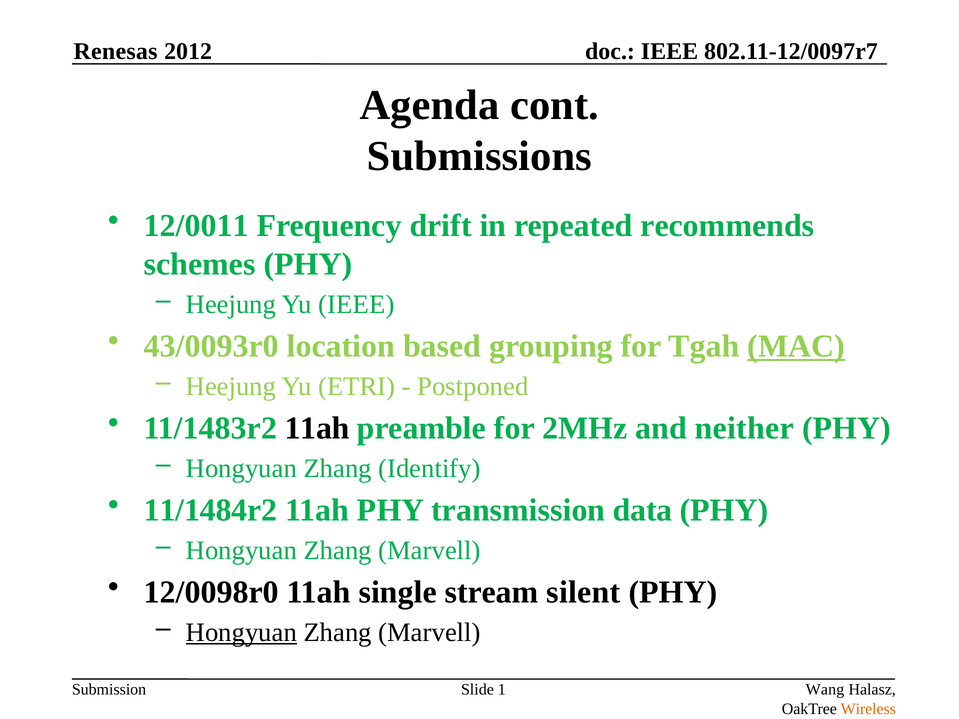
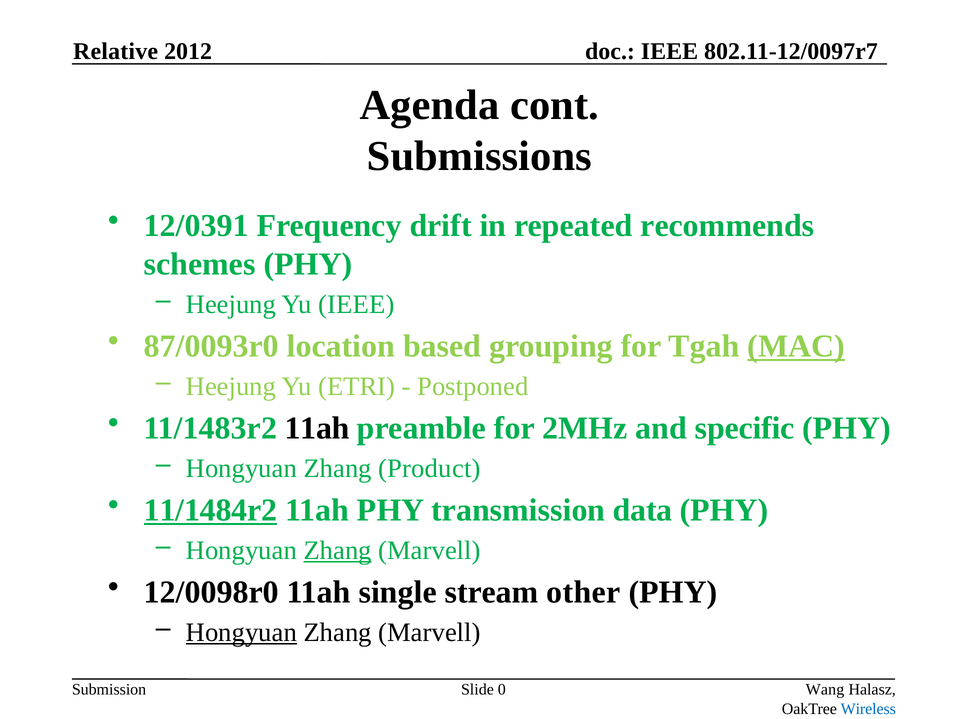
Renesas: Renesas -> Relative (116, 51)
12/0011: 12/0011 -> 12/0391 (196, 226)
43/0093r0: 43/0093r0 -> 87/0093r0 (211, 346)
neither: neither -> specific (745, 428)
Identify: Identify -> Product (429, 469)
11/1484r2 underline: none -> present (211, 511)
Zhang underline: none -> present (338, 551)
silent: silent -> other (583, 593)
1: 1 -> 0 (502, 690)
Wireless colour: orange -> blue (868, 709)
